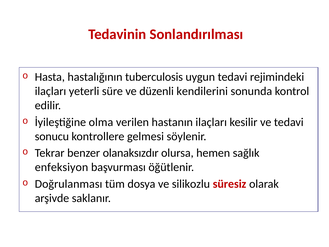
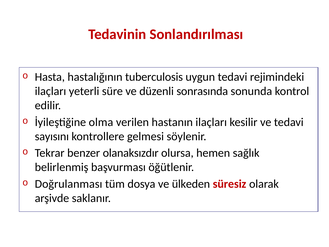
kendilerini: kendilerini -> sonrasında (202, 91)
sonucu: sonucu -> sayısını (52, 136)
enfeksiyon: enfeksiyon -> belirlenmiş (62, 167)
silikozlu: silikozlu -> ülkeden (191, 184)
